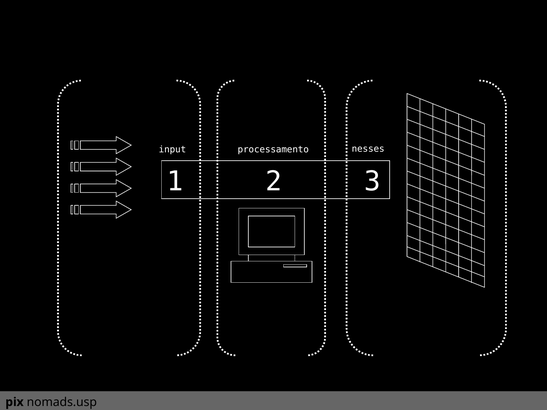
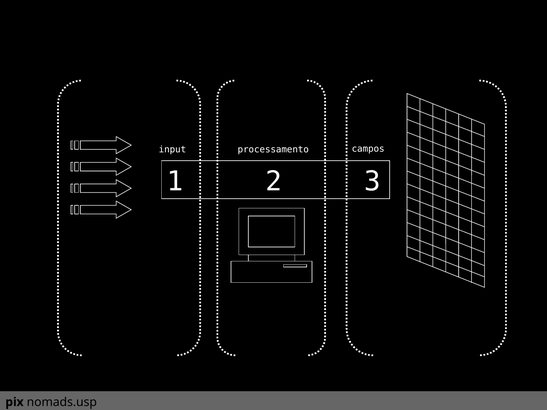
nesses: nesses -> campos (368, 149)
